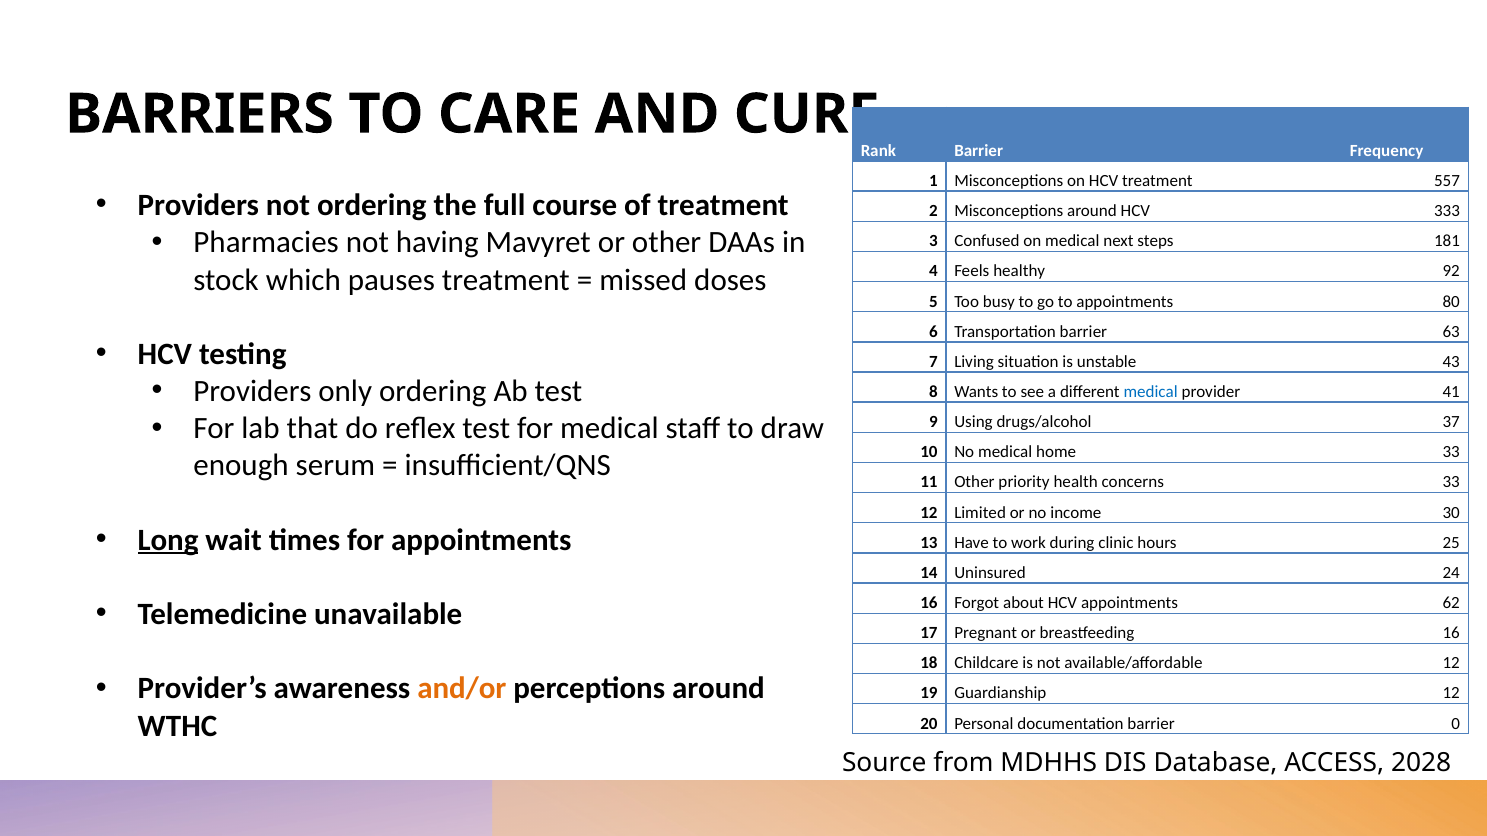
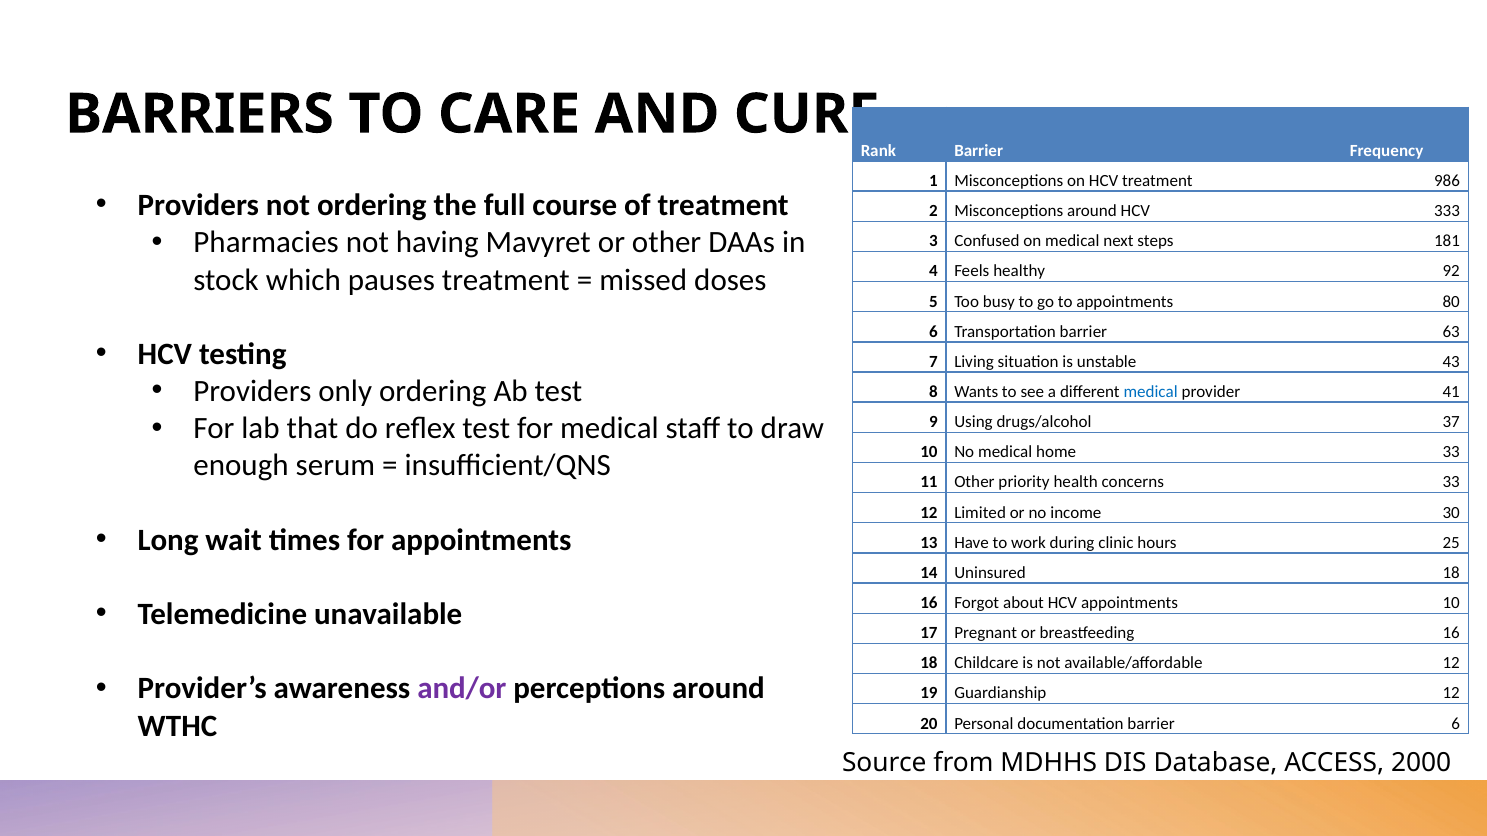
557: 557 -> 986 (1447, 181)
Long underline: present -> none (168, 540)
Uninsured 24: 24 -> 18 (1451, 573)
appointments 62: 62 -> 10 (1451, 603)
and/or colour: orange -> purple (462, 689)
barrier 0: 0 -> 6 (1456, 724)
2028: 2028 -> 2000 (1421, 763)
